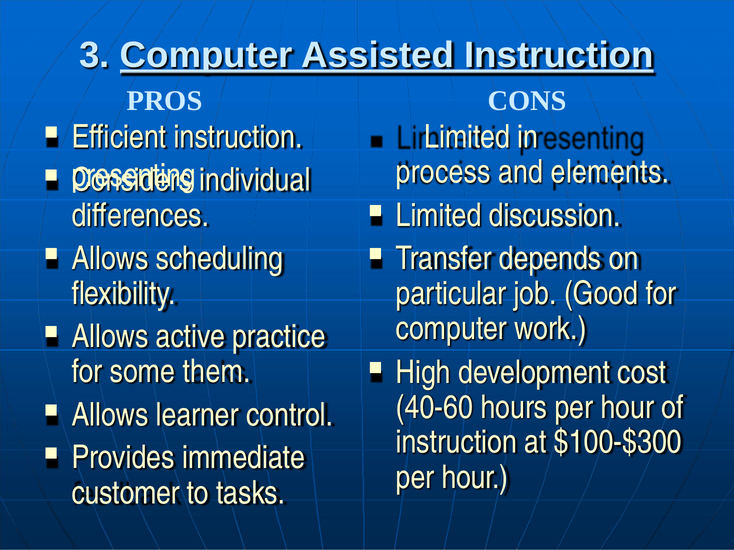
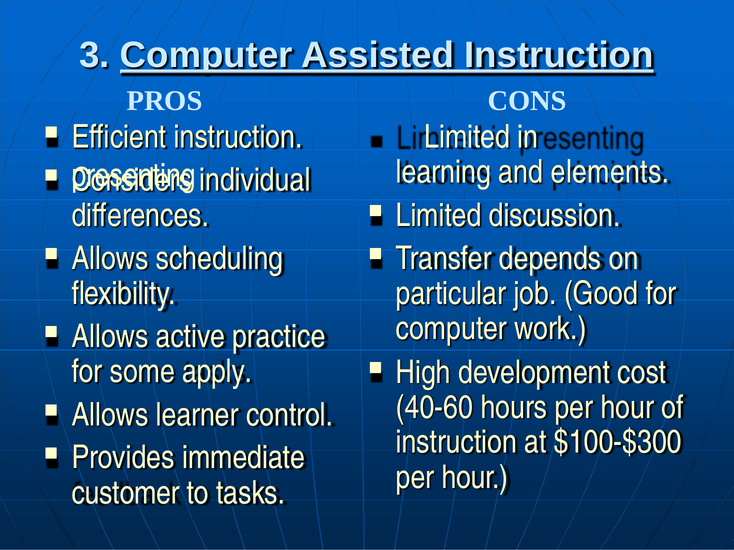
process: process -> learning (443, 172)
them: them -> apply (217, 372)
